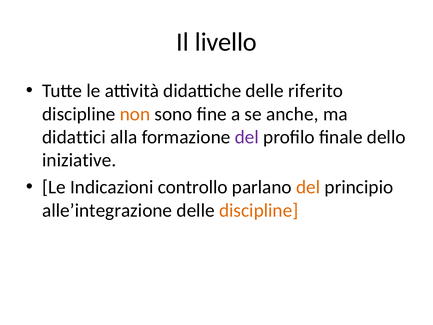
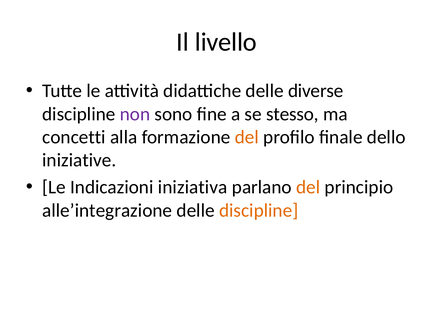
riferito: riferito -> diverse (316, 91)
non colour: orange -> purple (135, 114)
anche: anche -> stesso (292, 114)
didattici: didattici -> concetti (74, 137)
del colour: purple -> orange (247, 137)
controllo: controllo -> iniziativa (193, 187)
